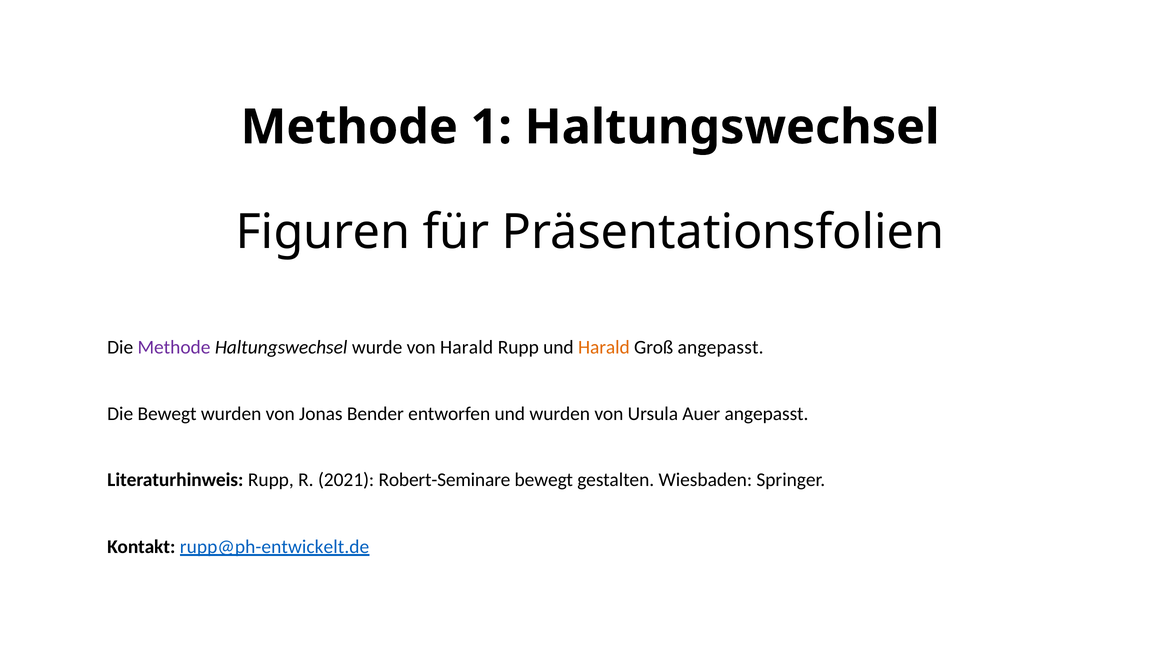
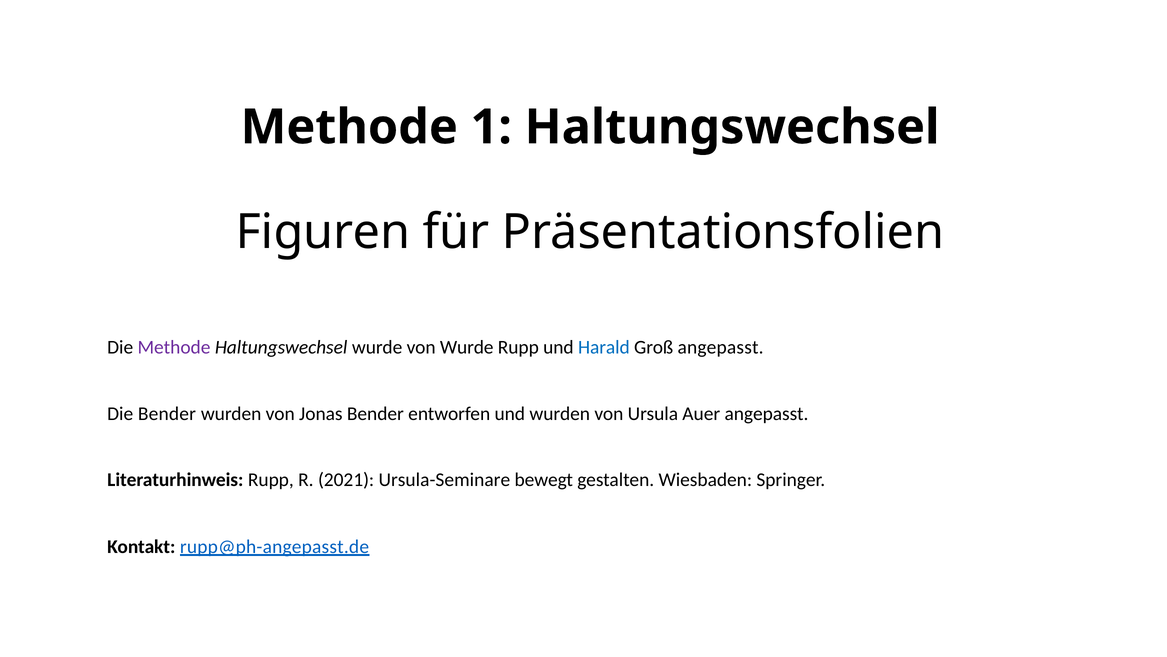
von Harald: Harald -> Wurde (467, 347)
Harald colour: orange -> blue (604, 347)
Die Bewegt: Bewegt -> Bender (167, 413)
Robert-Seminare: Robert-Seminare -> Ursula-Seminare (444, 480)
rupp@ph-entwickelt.de: rupp@ph-entwickelt.de -> rupp@ph-angepasst.de (275, 546)
